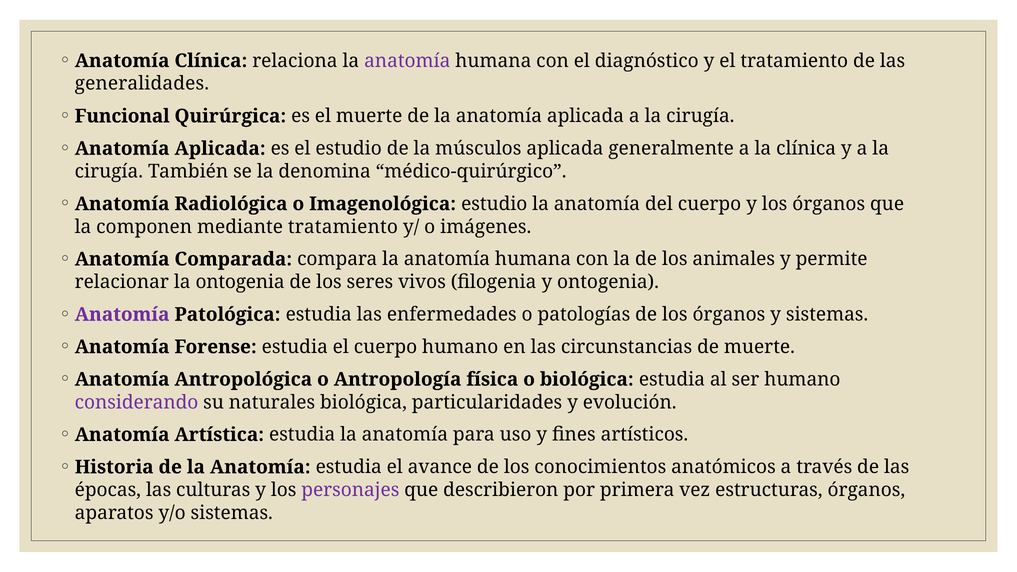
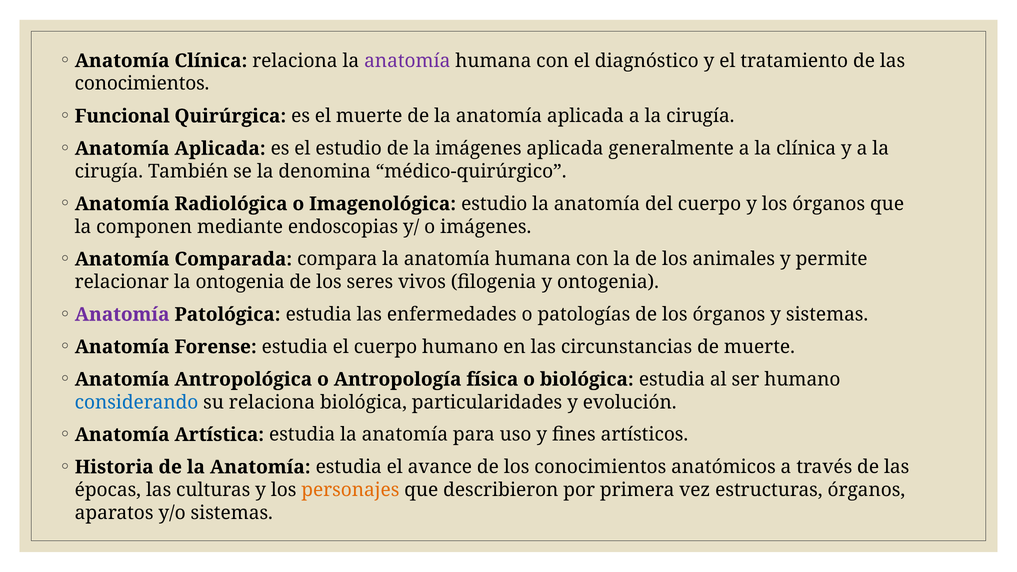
generalidades: generalidades -> conocimientos (142, 84)
la músculos: músculos -> imágenes (478, 149)
mediante tratamiento: tratamiento -> endoscopias (343, 227)
considerando colour: purple -> blue (137, 402)
su naturales: naturales -> relaciona (272, 402)
personajes colour: purple -> orange (350, 490)
